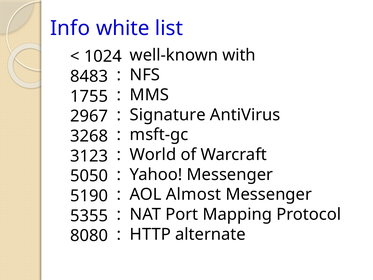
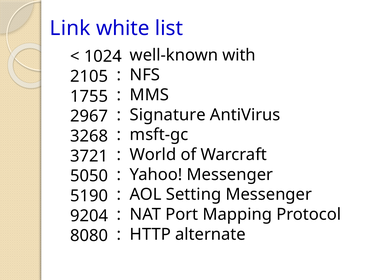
Info: Info -> Link (70, 28)
8483: 8483 -> 2105 (89, 76)
3123: 3123 -> 3721 (89, 156)
Almost: Almost -> Setting (194, 194)
5355: 5355 -> 9204 (89, 216)
